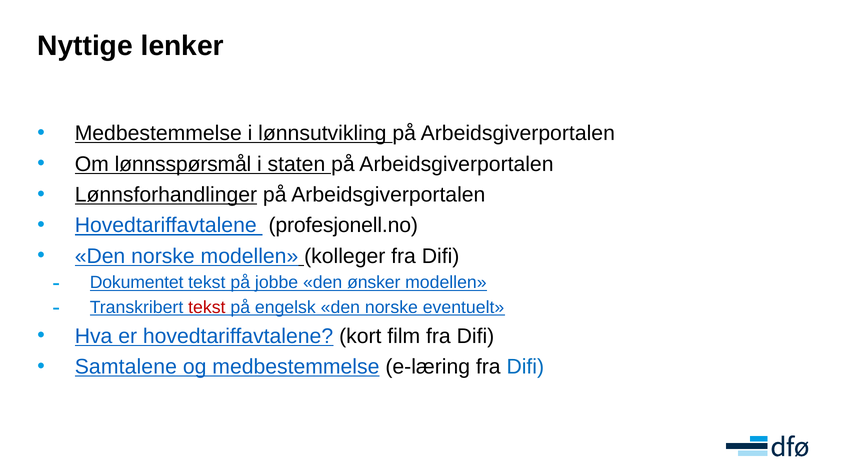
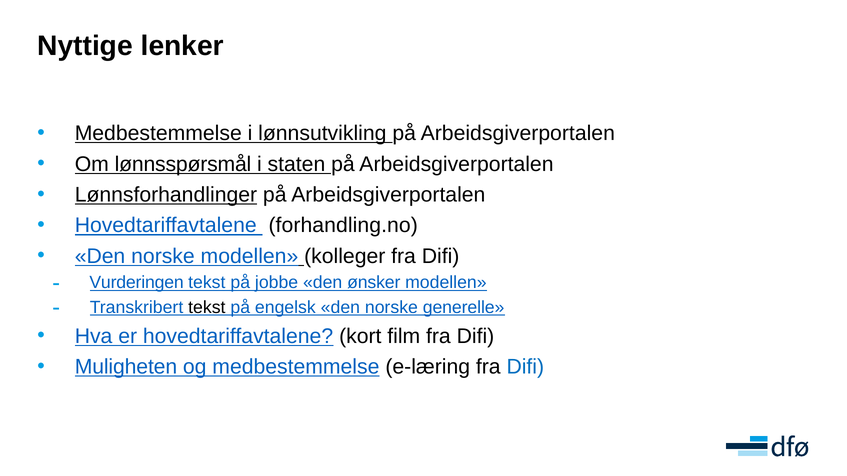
profesjonell.no: profesjonell.no -> forhandling.no (343, 226)
Dokumentet: Dokumentet -> Vurderingen (137, 283)
tekst colour: red -> black (207, 308)
eventuelt: eventuelt -> generelle (464, 308)
Samtalene: Samtalene -> Muligheten (126, 367)
